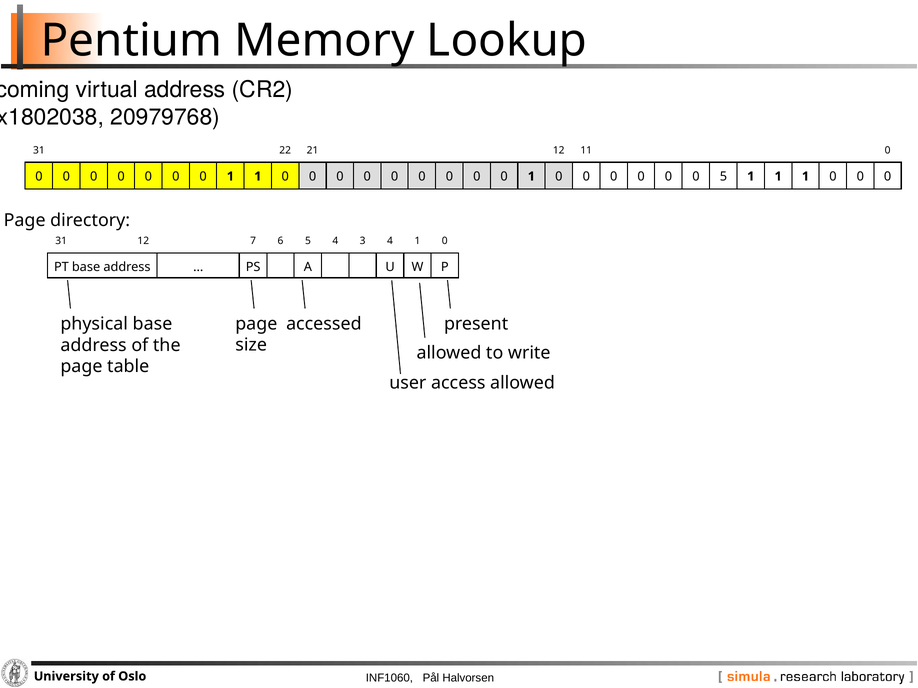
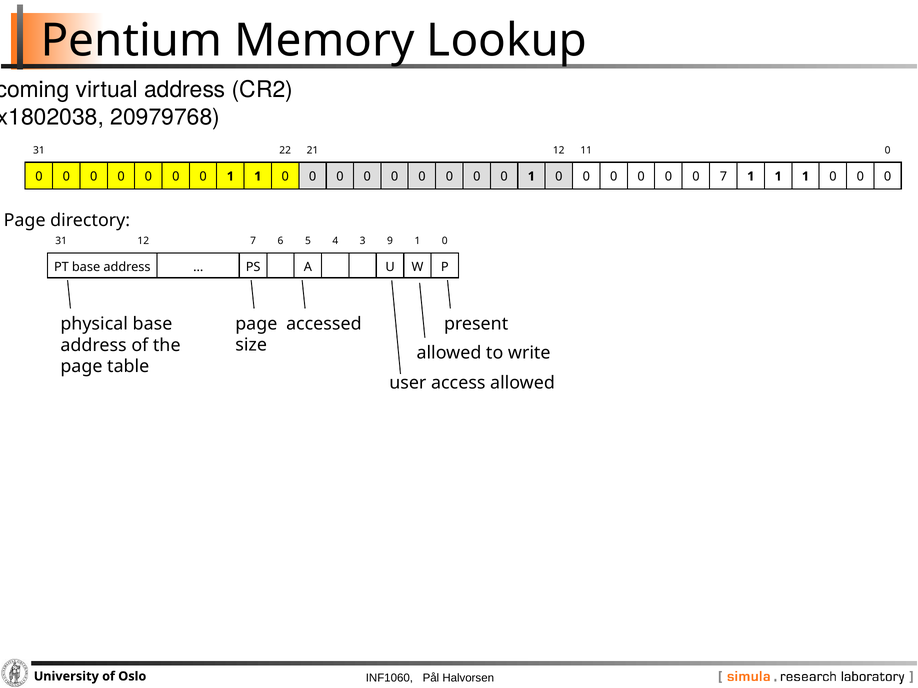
0 5: 5 -> 7 (723, 176)
3 4: 4 -> 9 (390, 241)
